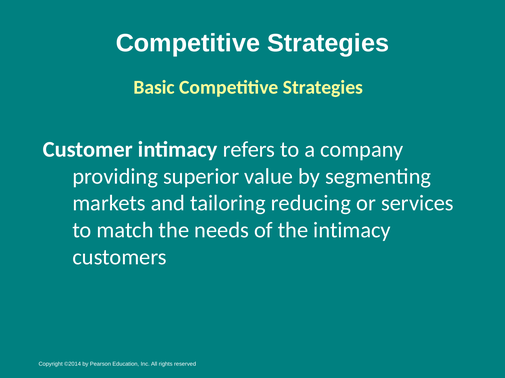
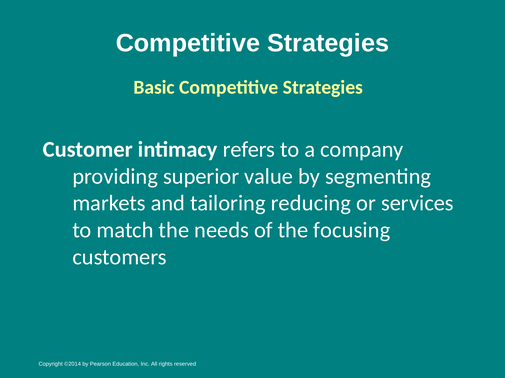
the intimacy: intimacy -> focusing (352, 231)
